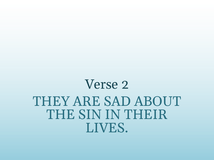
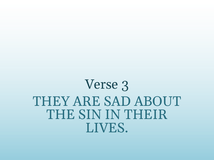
2: 2 -> 3 (125, 85)
